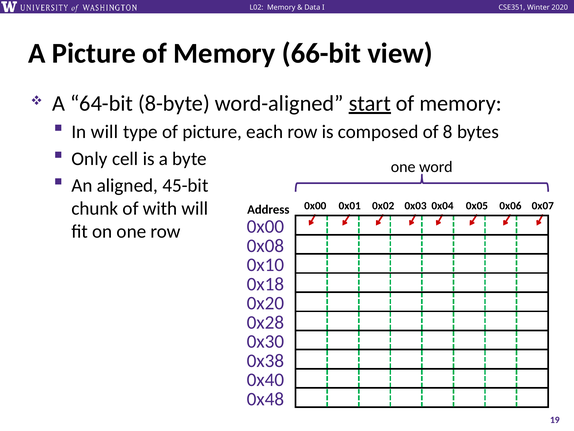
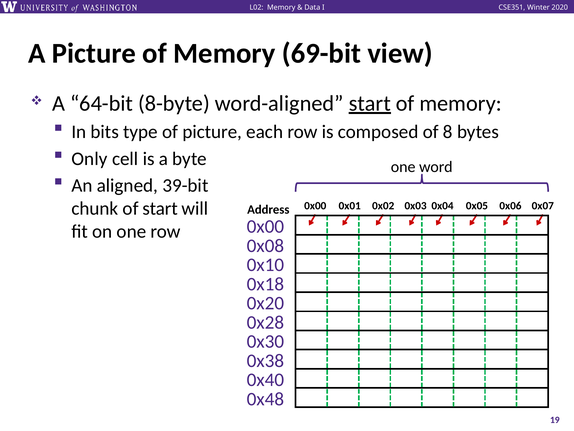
66-bit: 66-bit -> 69-bit (321, 53)
In will: will -> bits (105, 132)
45-bit: 45-bit -> 39-bit (185, 185)
of with: with -> start (160, 208)
